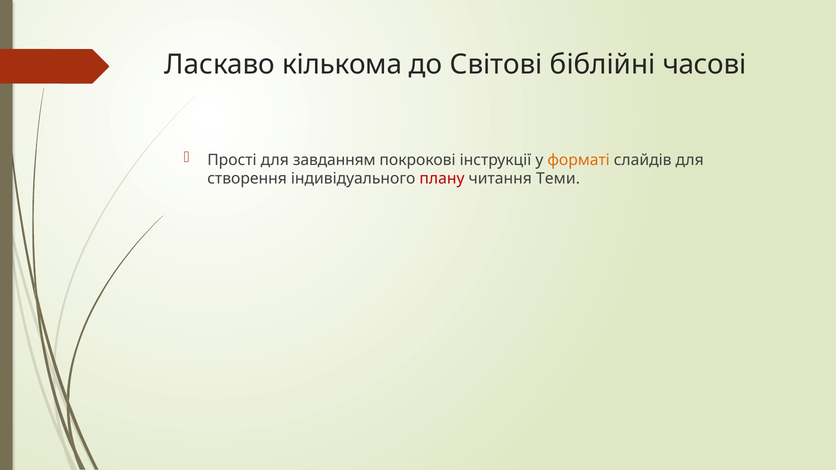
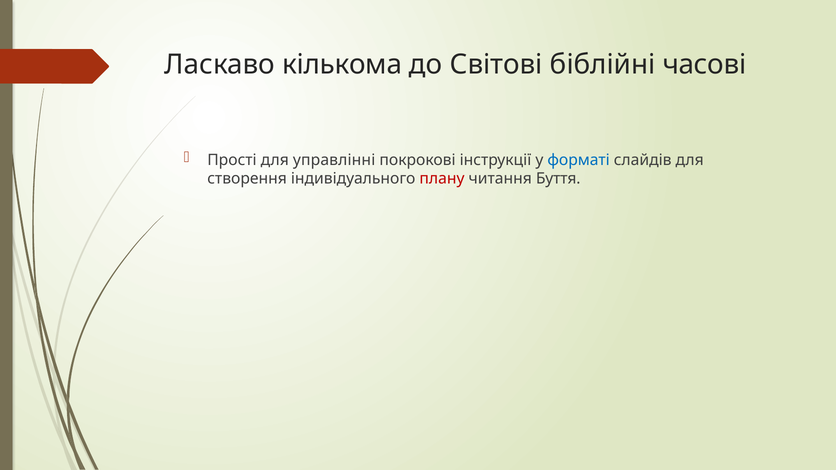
завданням: завданням -> управлінні (334, 160)
форматі colour: orange -> blue (579, 160)
Теми: Теми -> Буття (558, 179)
